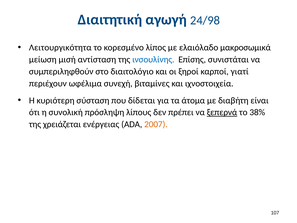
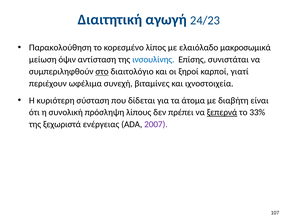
24/98: 24/98 -> 24/23 (205, 20)
Λειτουργικότητα: Λειτουργικότητα -> Παρακολούθηση (60, 48)
μισή: μισή -> όψιν (67, 59)
στο underline: none -> present (102, 71)
38%: 38% -> 33% (257, 112)
χρειάζεται: χρειάζεται -> ξεχωριστά (62, 124)
2007 colour: orange -> purple (156, 124)
